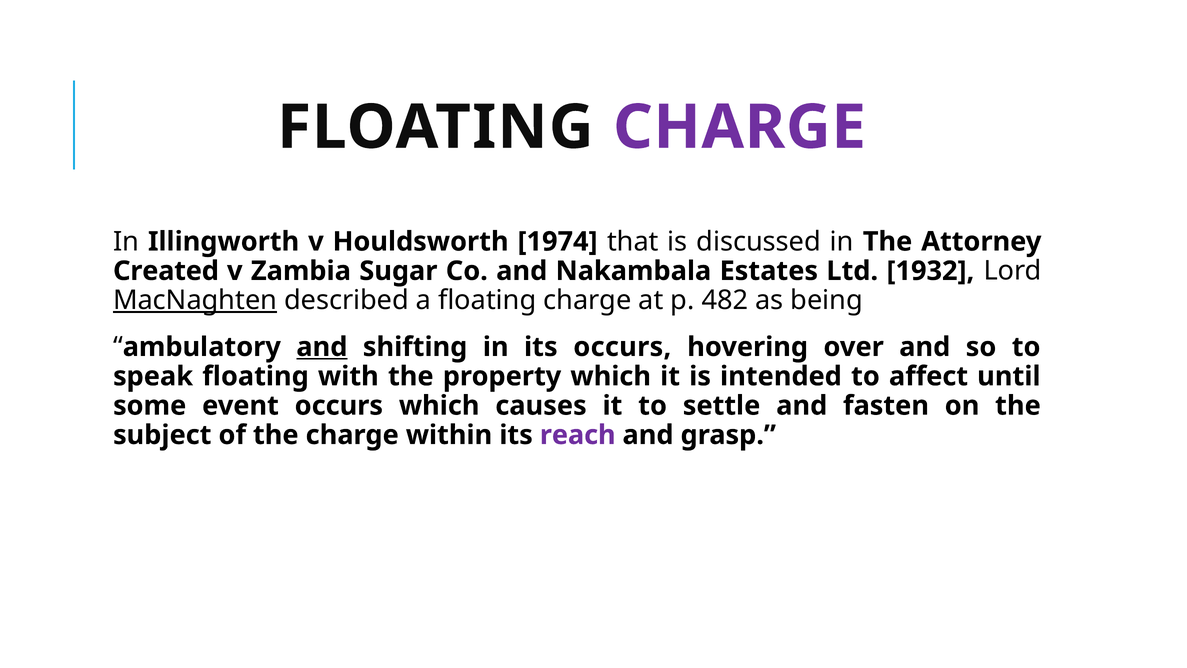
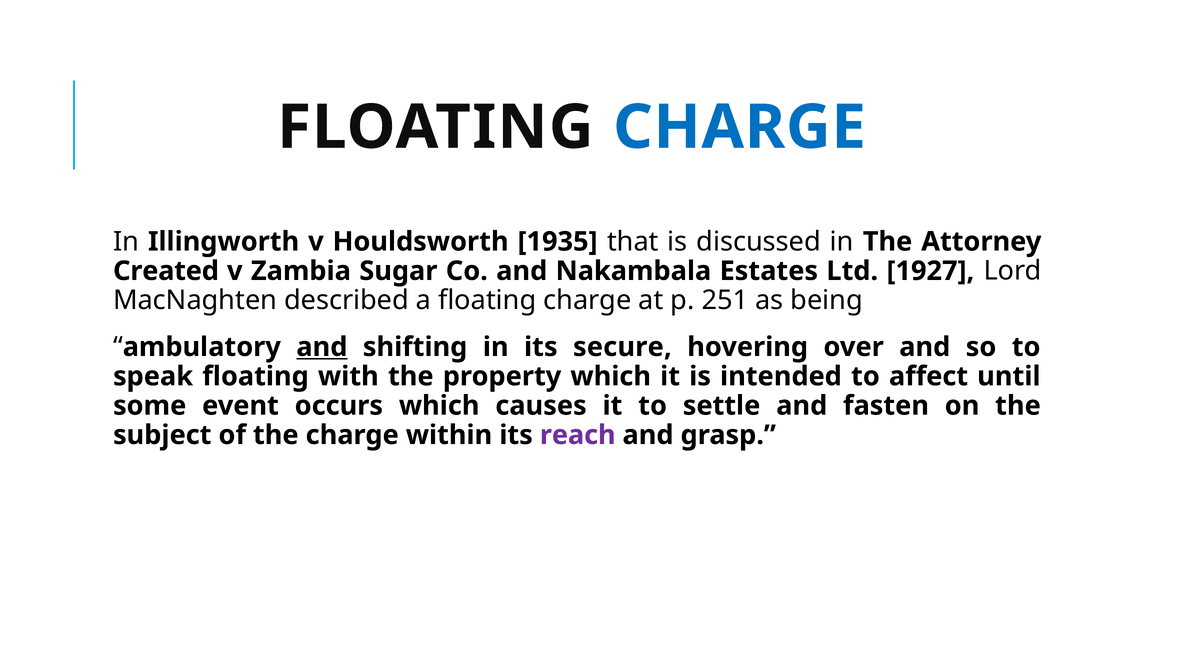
CHARGE colour: purple -> blue (740, 127)
1974: 1974 -> 1935 (558, 242)
1932: 1932 -> 1927 (930, 271)
MacNaghten underline: present -> none (195, 300)
482: 482 -> 251 (725, 300)
its occurs: occurs -> secure (622, 347)
